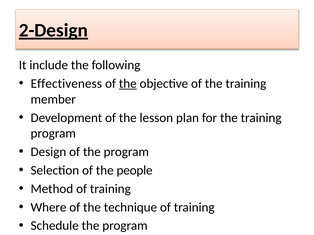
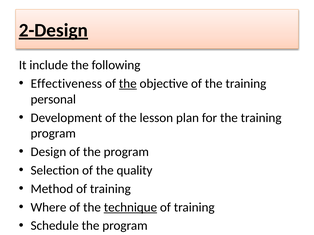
member: member -> personal (53, 99)
people: people -> quality (135, 171)
technique underline: none -> present (130, 208)
